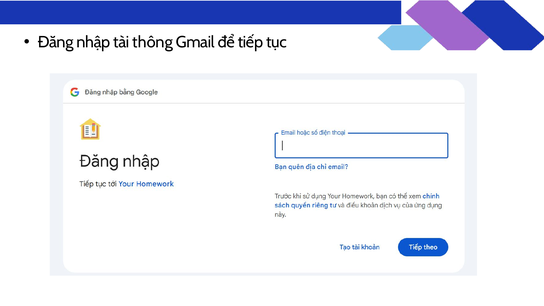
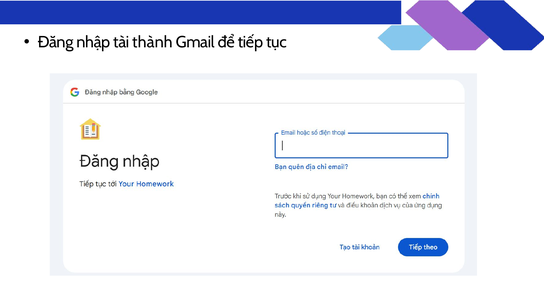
thông: thông -> thành (153, 42)
